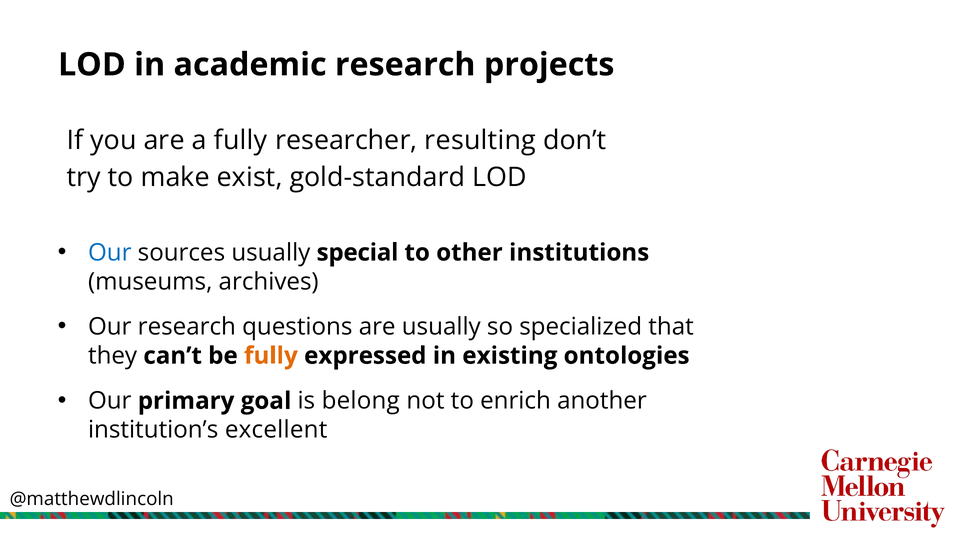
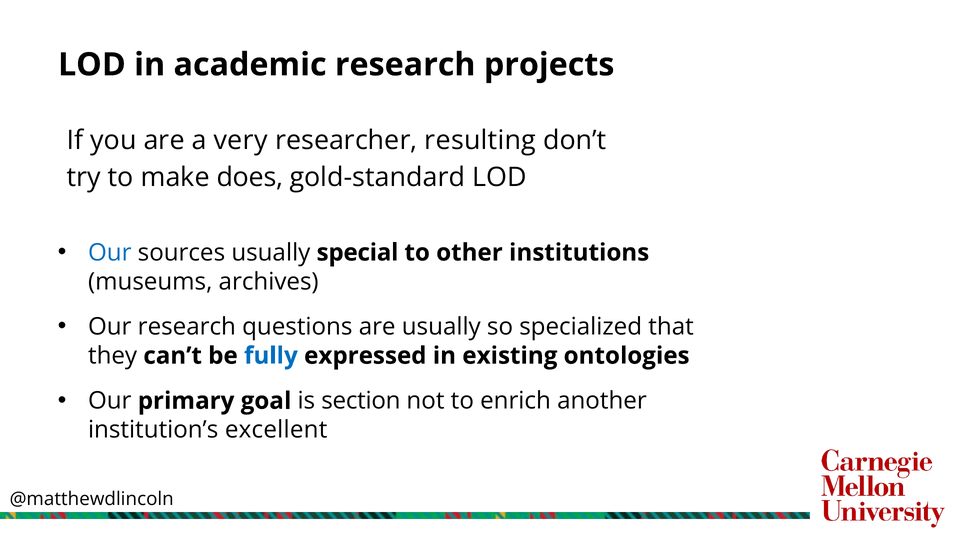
a fully: fully -> very (241, 140)
exist: exist -> does (250, 177)
fully colour: orange -> blue (271, 356)
belong: belong -> section (361, 401)
